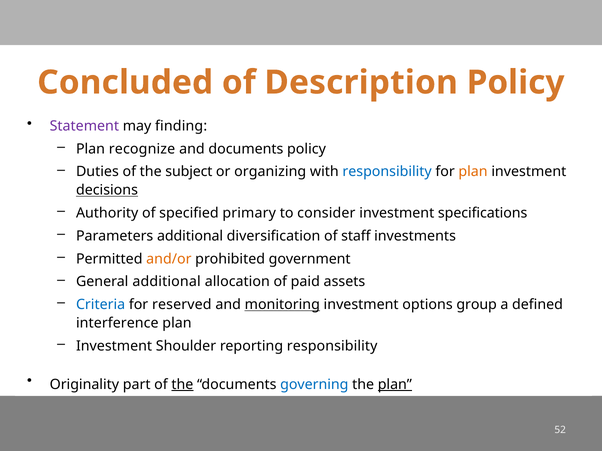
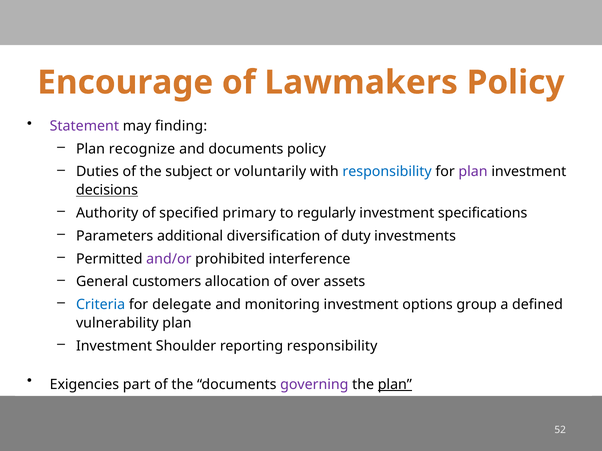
Concluded: Concluded -> Encourage (125, 83)
Description: Description -> Lawmakers (361, 83)
organizing: organizing -> voluntarily (270, 172)
plan colour: orange -> purple (473, 172)
consider: consider -> regularly (326, 213)
staff: staff -> duty (356, 236)
and/or colour: orange -> purple (169, 259)
government: government -> interference (310, 259)
General additional: additional -> customers (167, 282)
paid: paid -> over (305, 282)
reserved: reserved -> delegate (182, 305)
monitoring underline: present -> none (282, 305)
interference: interference -> vulnerability (117, 323)
Originality: Originality -> Exigencies (84, 385)
the underline: present -> none (182, 385)
governing colour: blue -> purple (314, 385)
